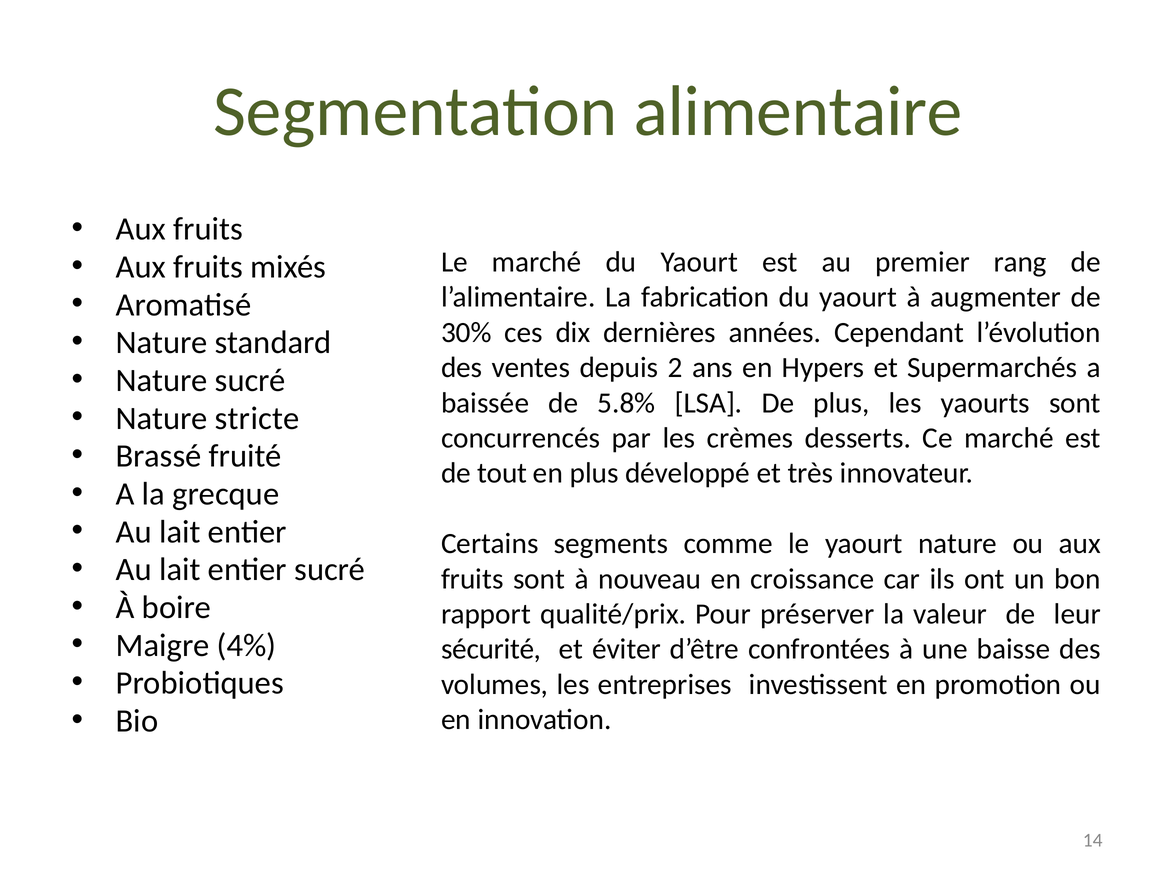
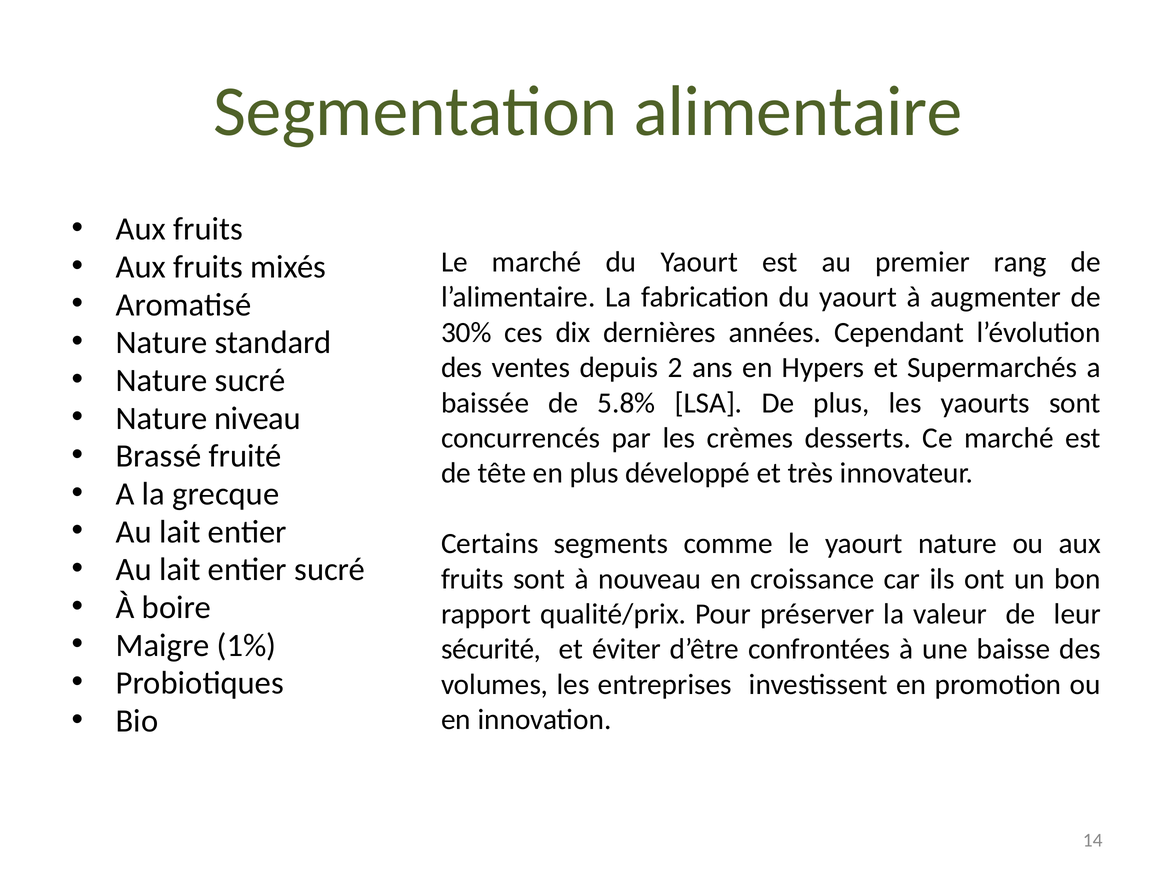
stricte: stricte -> niveau (258, 418)
tout: tout -> tête (502, 473)
4%: 4% -> 1% (246, 645)
